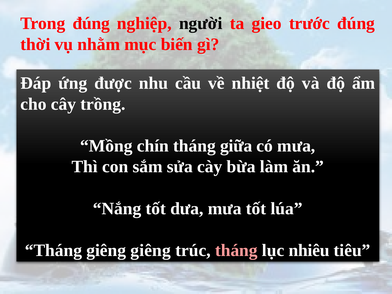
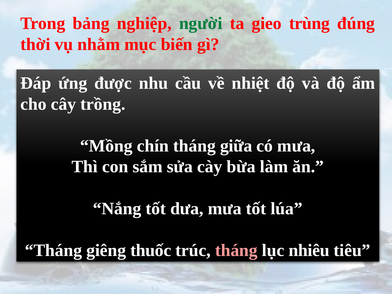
Trong đúng: đúng -> bảng (91, 23)
người colour: black -> green (201, 23)
trước: trước -> trùng (309, 23)
giêng giêng: giêng -> thuốc (151, 250)
